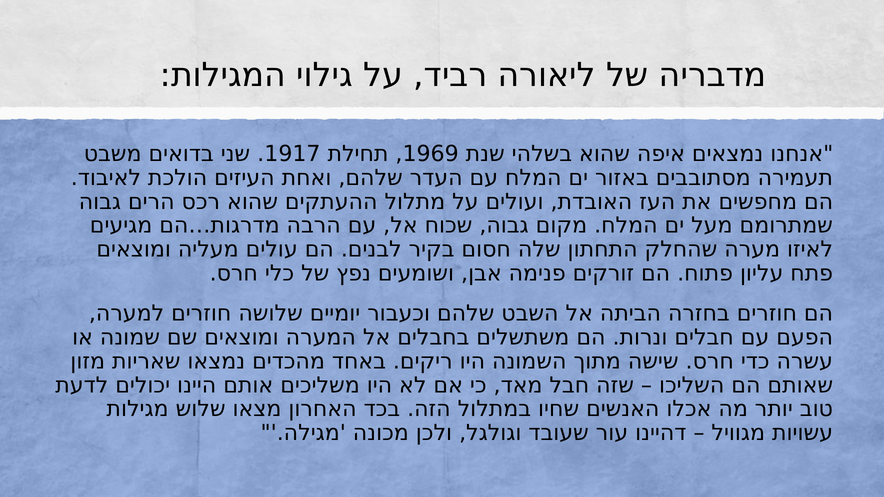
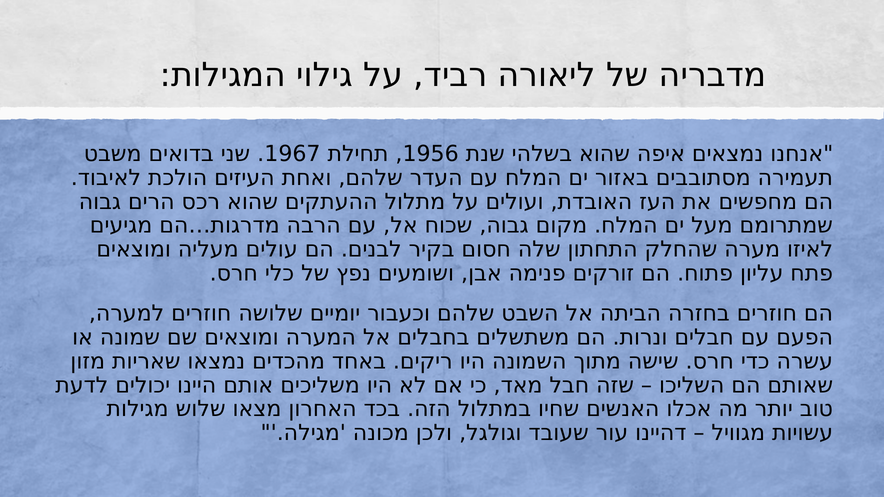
1917: 1917 -> 1967 (292, 154)
1969: 1969 -> 1956 (431, 154)
